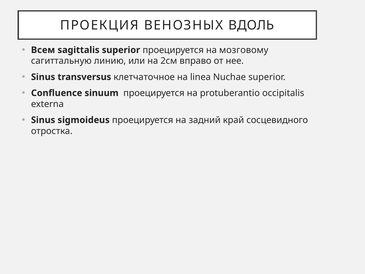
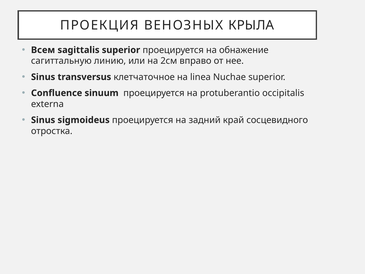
ВДОЛЬ: ВДОЛЬ -> КРЫЛА (251, 25)
мозговому: мозговому -> обнажение (244, 50)
